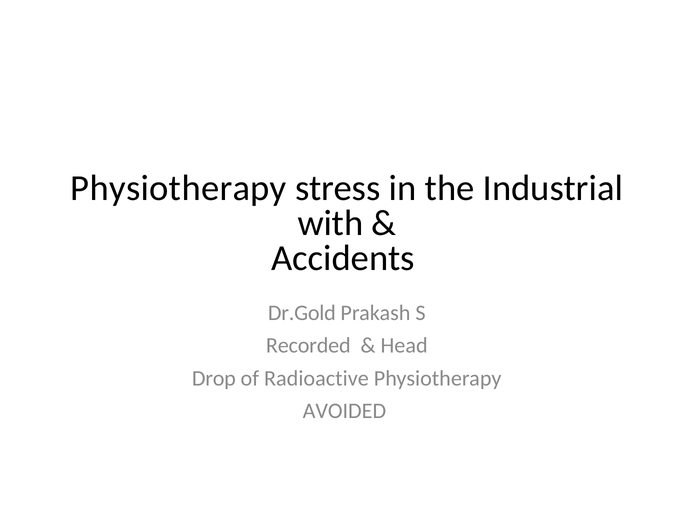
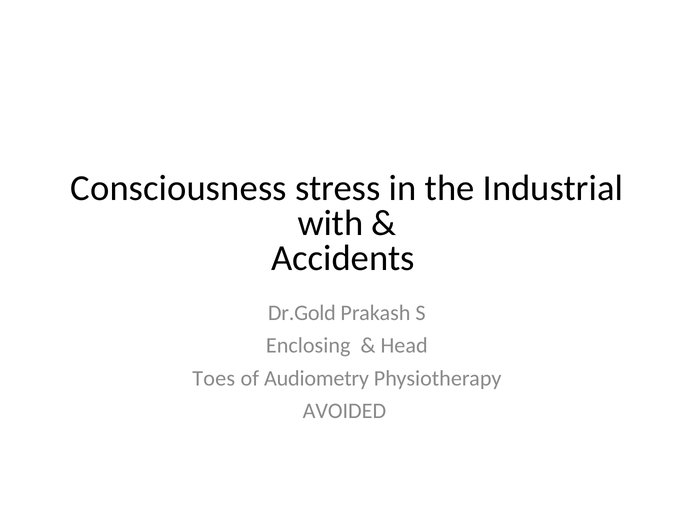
Physiotherapy: Physiotherapy -> Consciousness (179, 188)
Recorded: Recorded -> Enclosing (308, 346)
Drop: Drop -> Toes (214, 379)
Radioactive: Radioactive -> Audiometry (317, 379)
